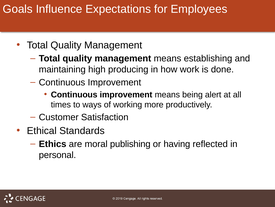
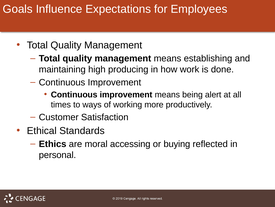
publishing: publishing -> accessing (130, 144)
having: having -> buying (177, 144)
